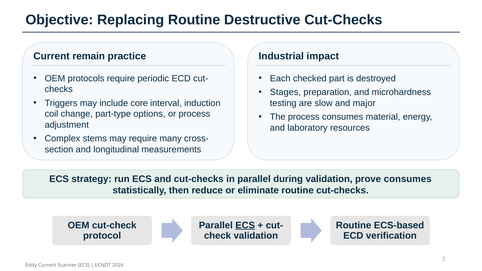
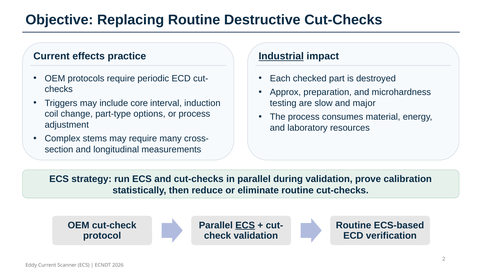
remain: remain -> effects (89, 56)
Industrial underline: none -> present (281, 56)
Stages: Stages -> Approx (285, 92)
prove consumes: consumes -> calibration (408, 179)
